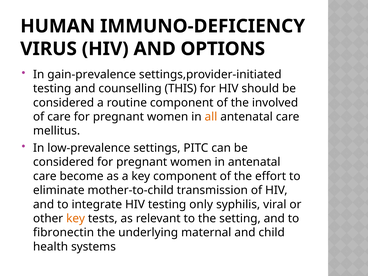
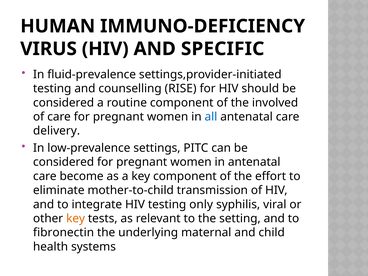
OPTIONS: OPTIONS -> SPECIFIC (223, 49)
gain-prevalence: gain-prevalence -> fluid-prevalence (92, 74)
THIS: THIS -> RISE (181, 89)
all colour: orange -> blue (211, 117)
mellitus: mellitus -> delivery (57, 131)
